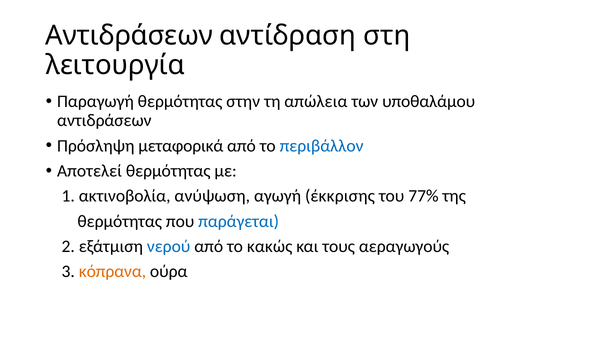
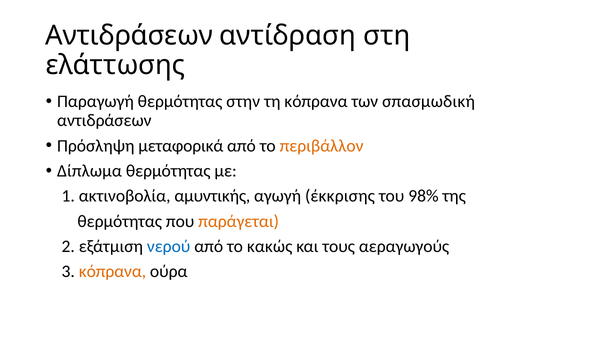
λειτουργία: λειτουργία -> ελάττωσης (116, 65)
τη απώλεια: απώλεια -> κόπρανα (316, 102)
υποθαλάμου: υποθαλάμου -> σπασμωδική (429, 102)
περιβάλλον colour: blue -> orange (322, 146)
Αποτελεί: Αποτελεί -> Δίπλωμα (89, 171)
ανύψωση: ανύψωση -> αμυντικής (212, 196)
77%: 77% -> 98% (423, 196)
παράγεται colour: blue -> orange (239, 221)
